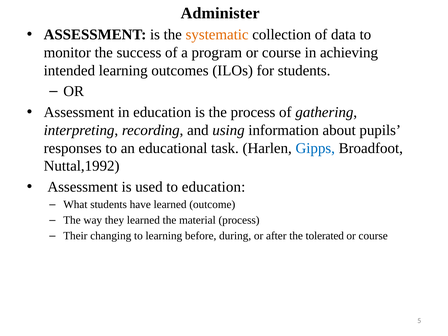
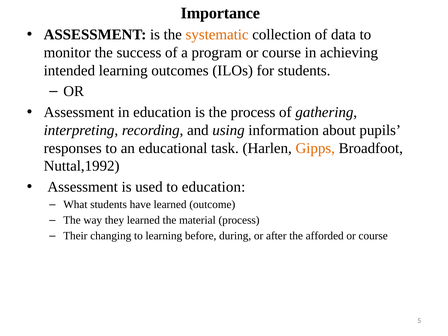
Administer: Administer -> Importance (220, 13)
Gipps colour: blue -> orange (315, 148)
tolerated: tolerated -> afforded (325, 236)
